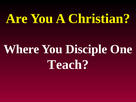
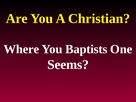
Disciple: Disciple -> Baptists (86, 49)
Teach: Teach -> Seems (68, 65)
